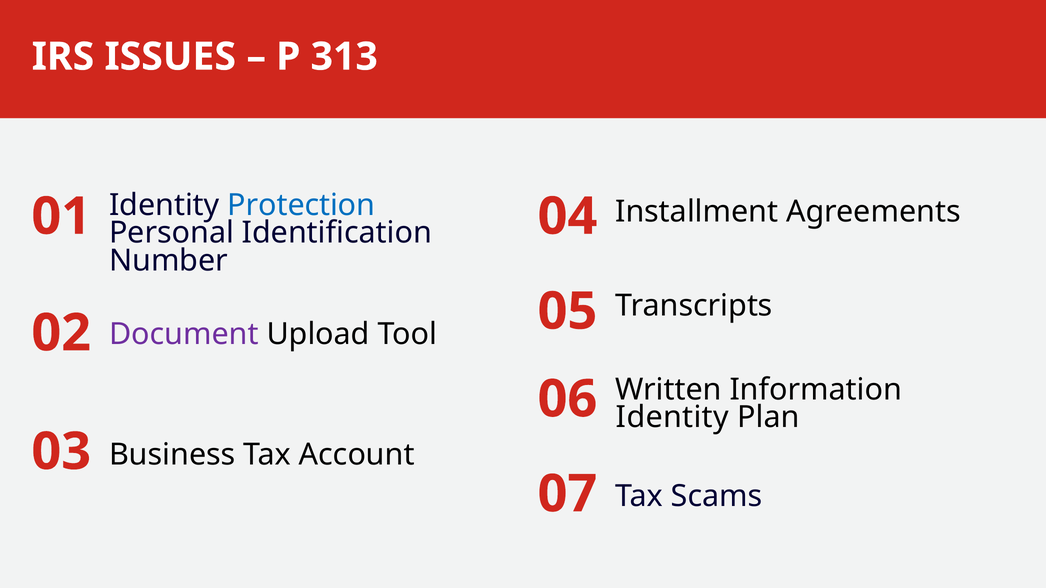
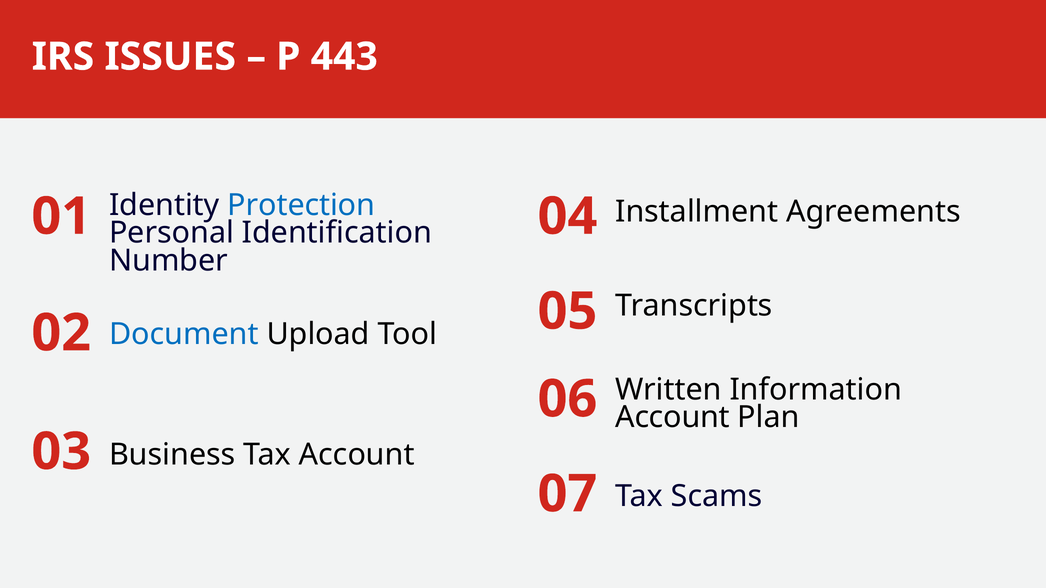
313: 313 -> 443 (344, 57)
Document colour: purple -> blue (184, 334)
Identity: Identity -> Account (673, 417)
